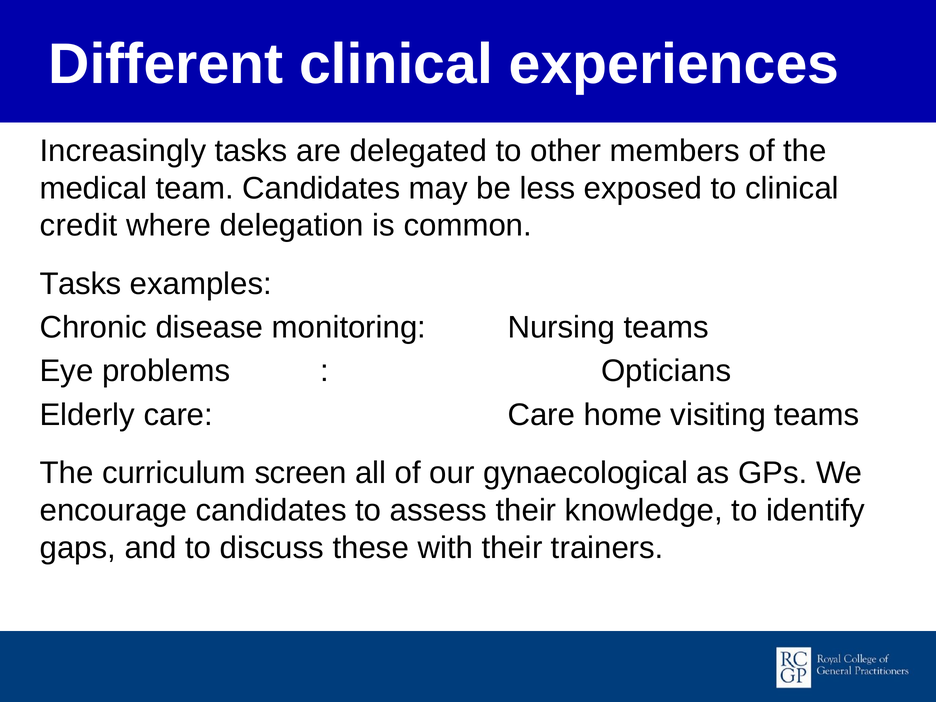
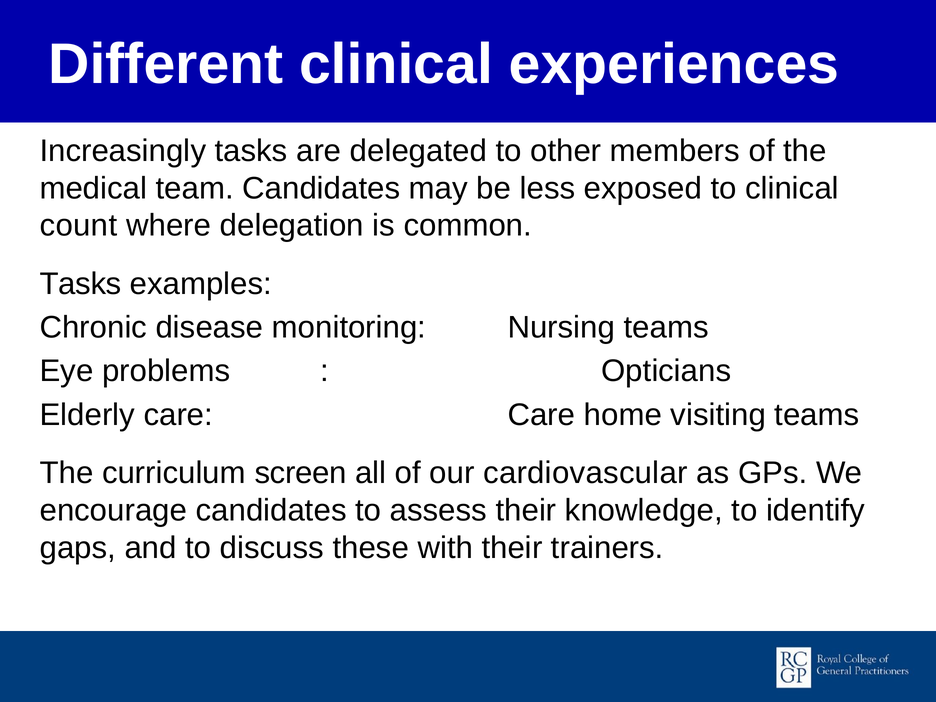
credit: credit -> count (79, 226)
gynaecological: gynaecological -> cardiovascular (585, 473)
